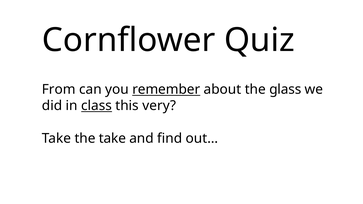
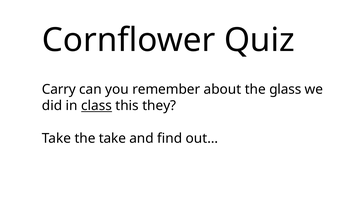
From: From -> Carry (59, 90)
remember underline: present -> none (166, 90)
very: very -> they (159, 106)
